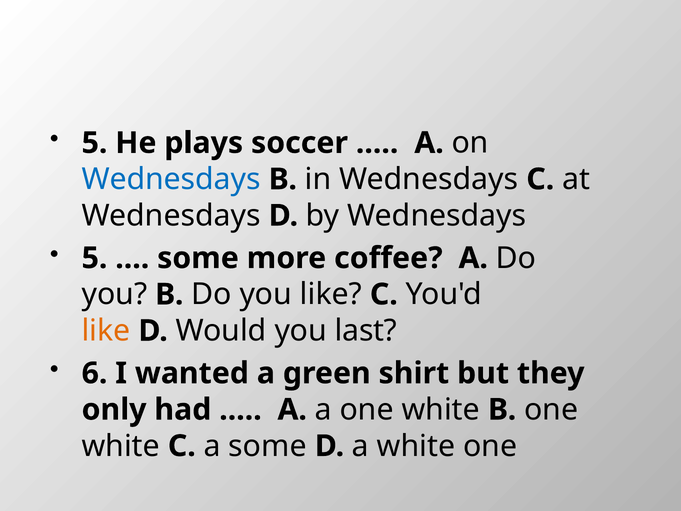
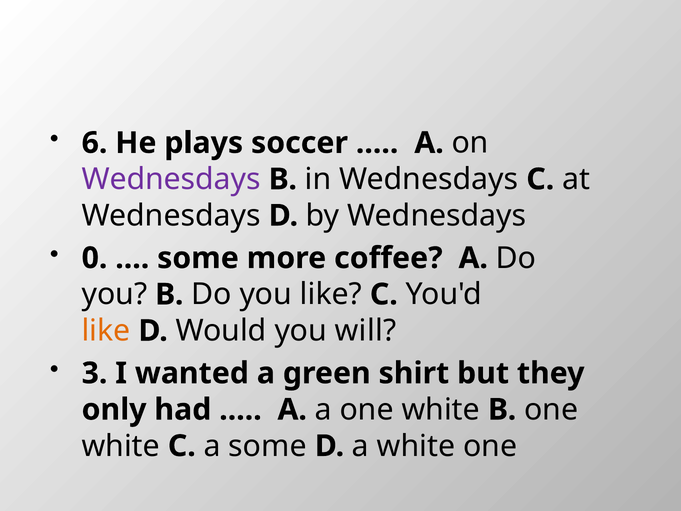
5: 5 -> 6 (95, 143)
Wednesdays colour: blue -> purple (171, 179)
5: 5 -> 0 (95, 258)
last: last -> will (366, 331)
6: 6 -> 3 (95, 373)
